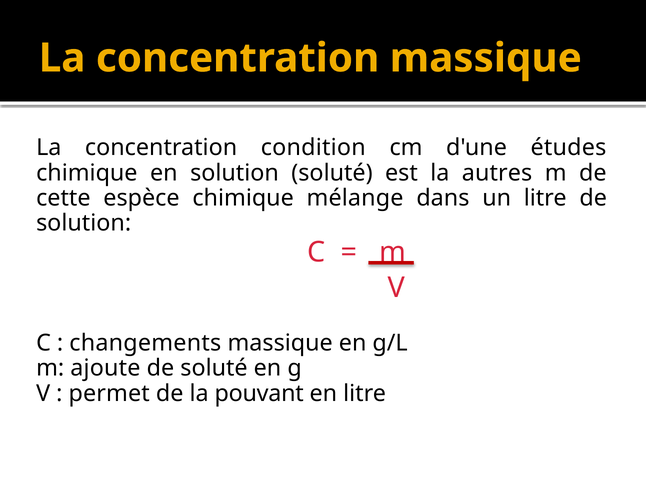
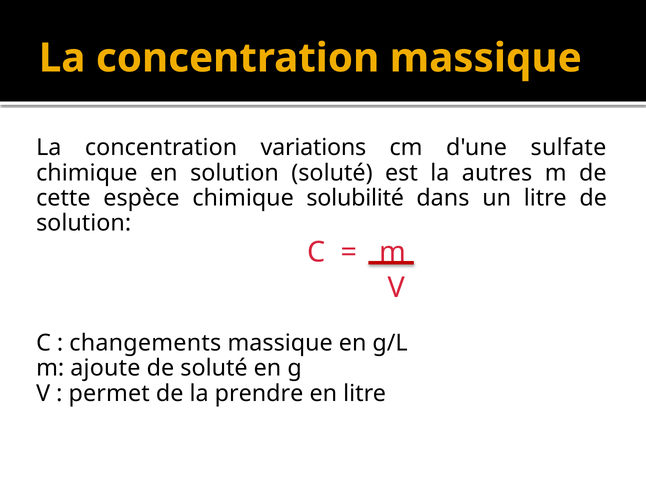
condition: condition -> variations (313, 147)
études: études -> sulfate (568, 147)
mélange: mélange -> solubilité (355, 198)
pouvant: pouvant -> prendre (259, 393)
